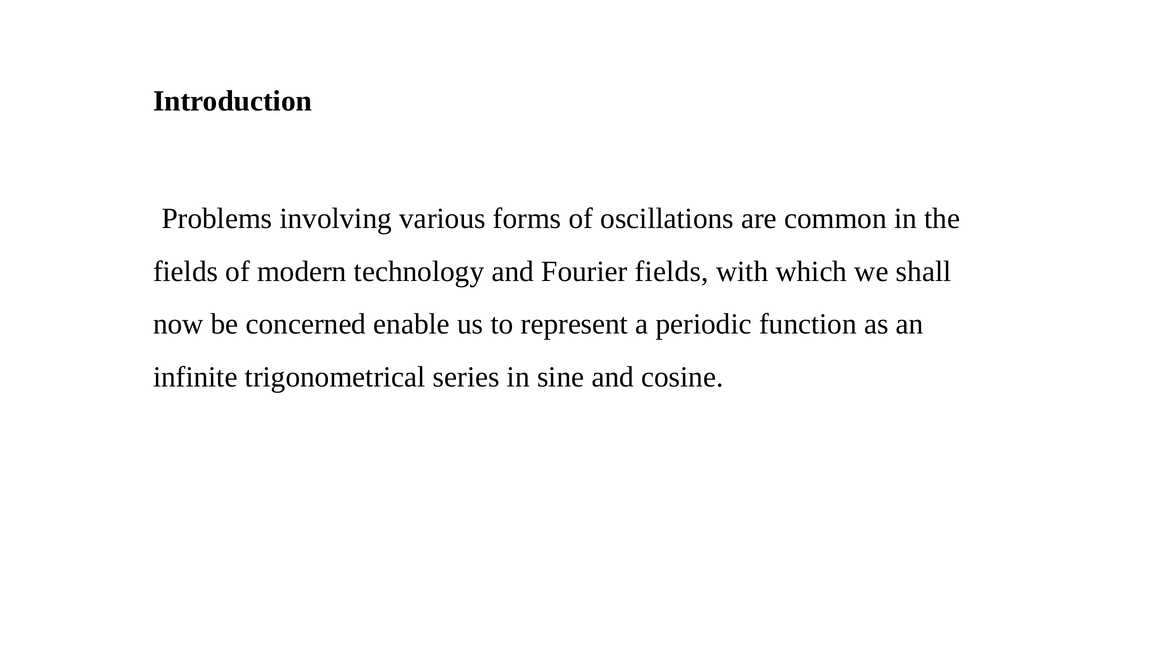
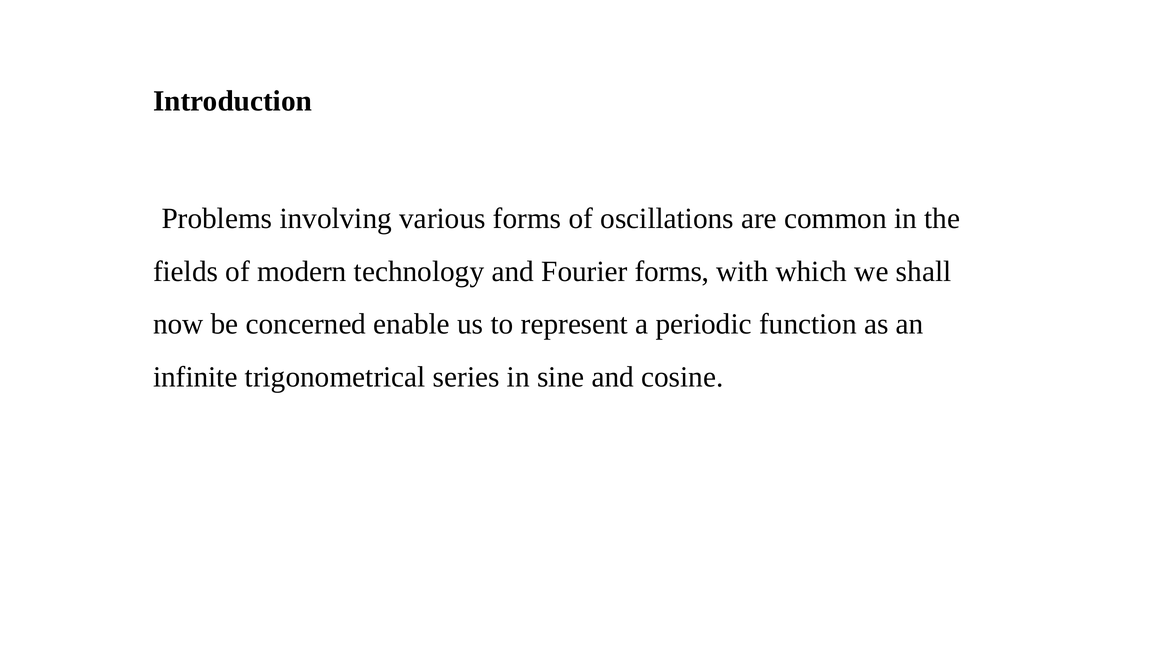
Fourier fields: fields -> forms (672, 271)
